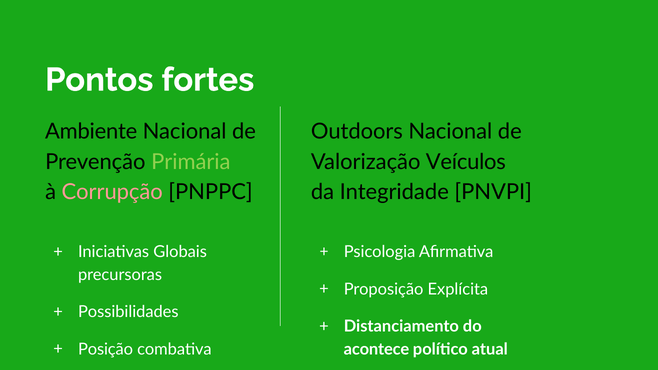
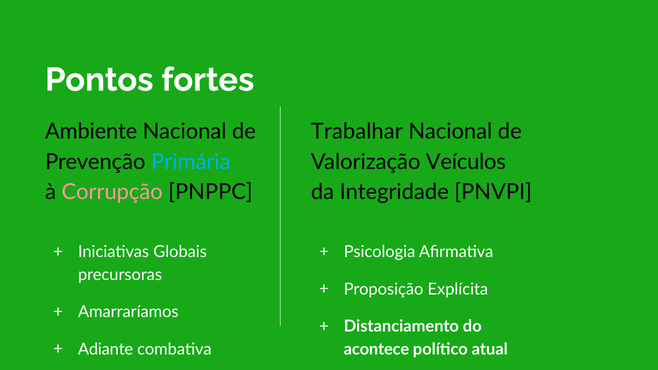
Outdoors: Outdoors -> Trabalhar (357, 132)
Primária colour: light green -> light blue (191, 162)
Possibilidades: Possibilidades -> Amarraríamos (128, 312)
Posição: Posição -> Adiante (106, 349)
